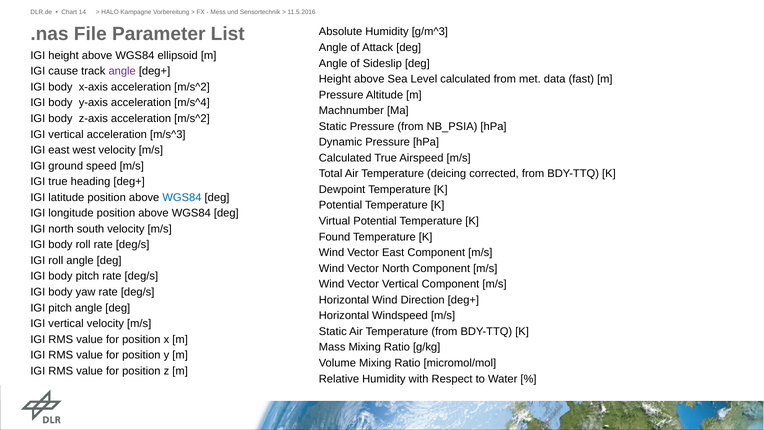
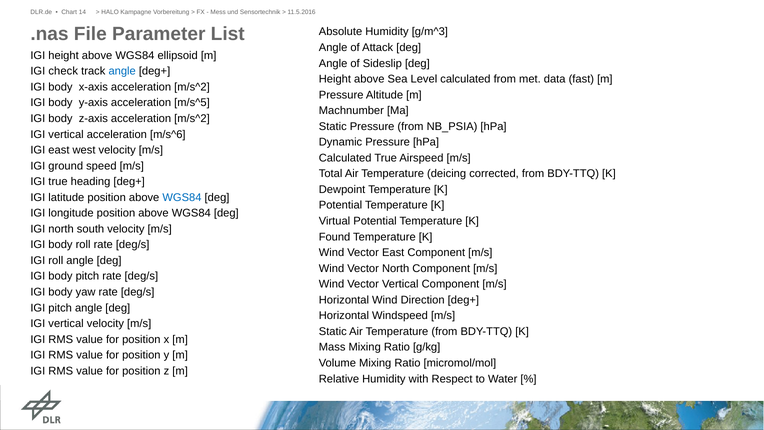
cause: cause -> check (63, 71)
angle colour: purple -> blue (122, 71)
m/s^4: m/s^4 -> m/s^5 (192, 103)
m/s^3: m/s^3 -> m/s^6 (168, 134)
